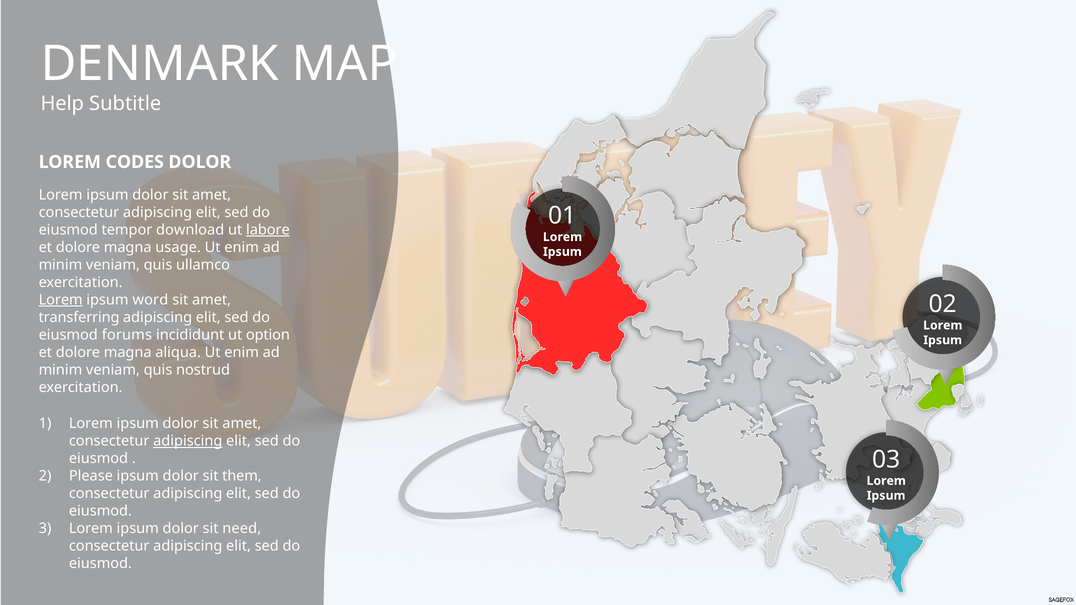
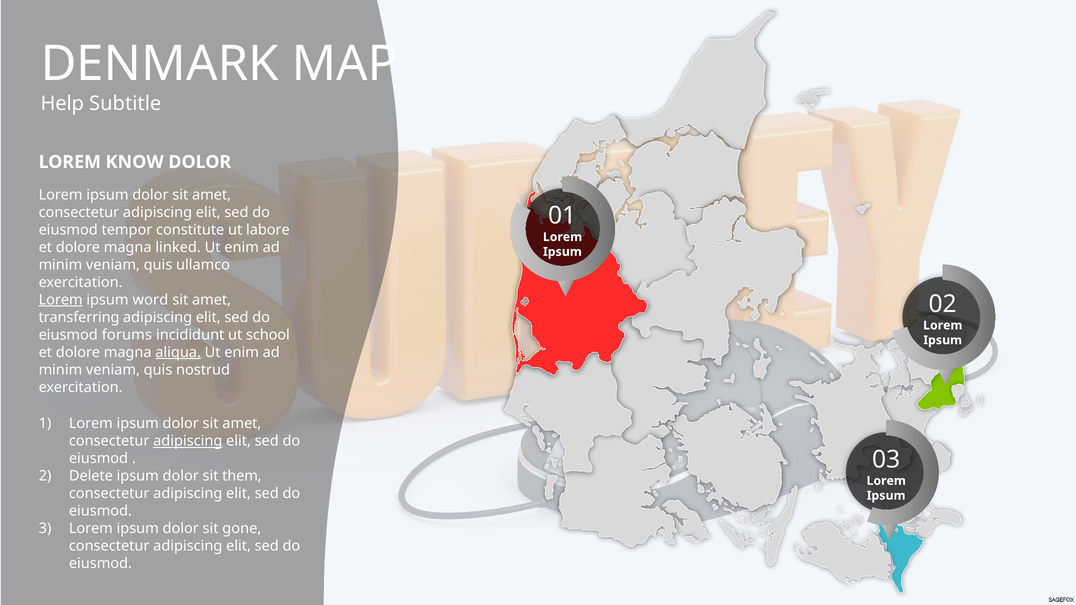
CODES: CODES -> KNOW (135, 162)
download: download -> constitute (190, 230)
labore underline: present -> none (268, 230)
usage: usage -> linked (178, 247)
option: option -> school (268, 335)
aliqua underline: none -> present (178, 352)
Please: Please -> Delete (91, 476)
need: need -> gone (242, 529)
